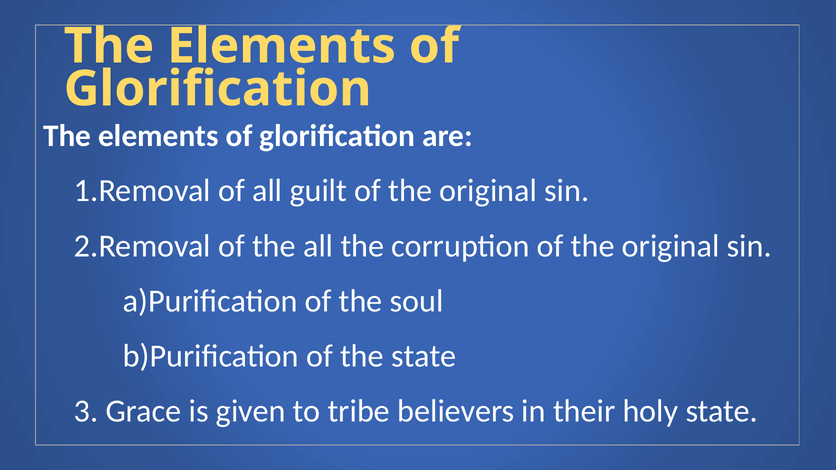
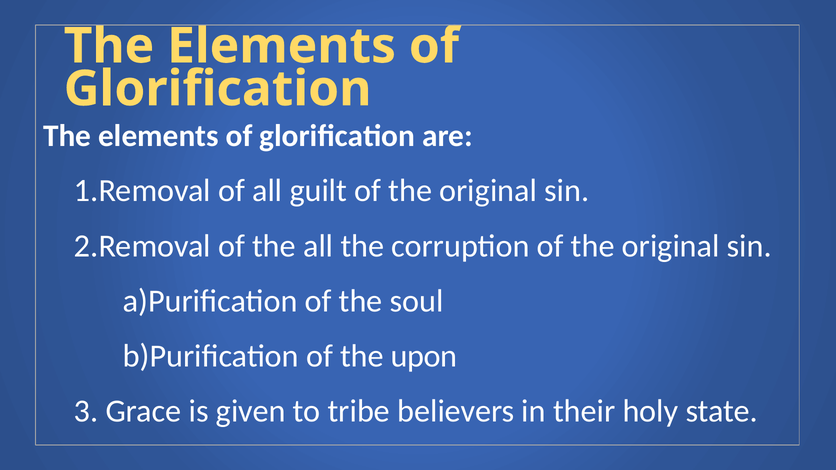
the state: state -> upon (424, 356)
